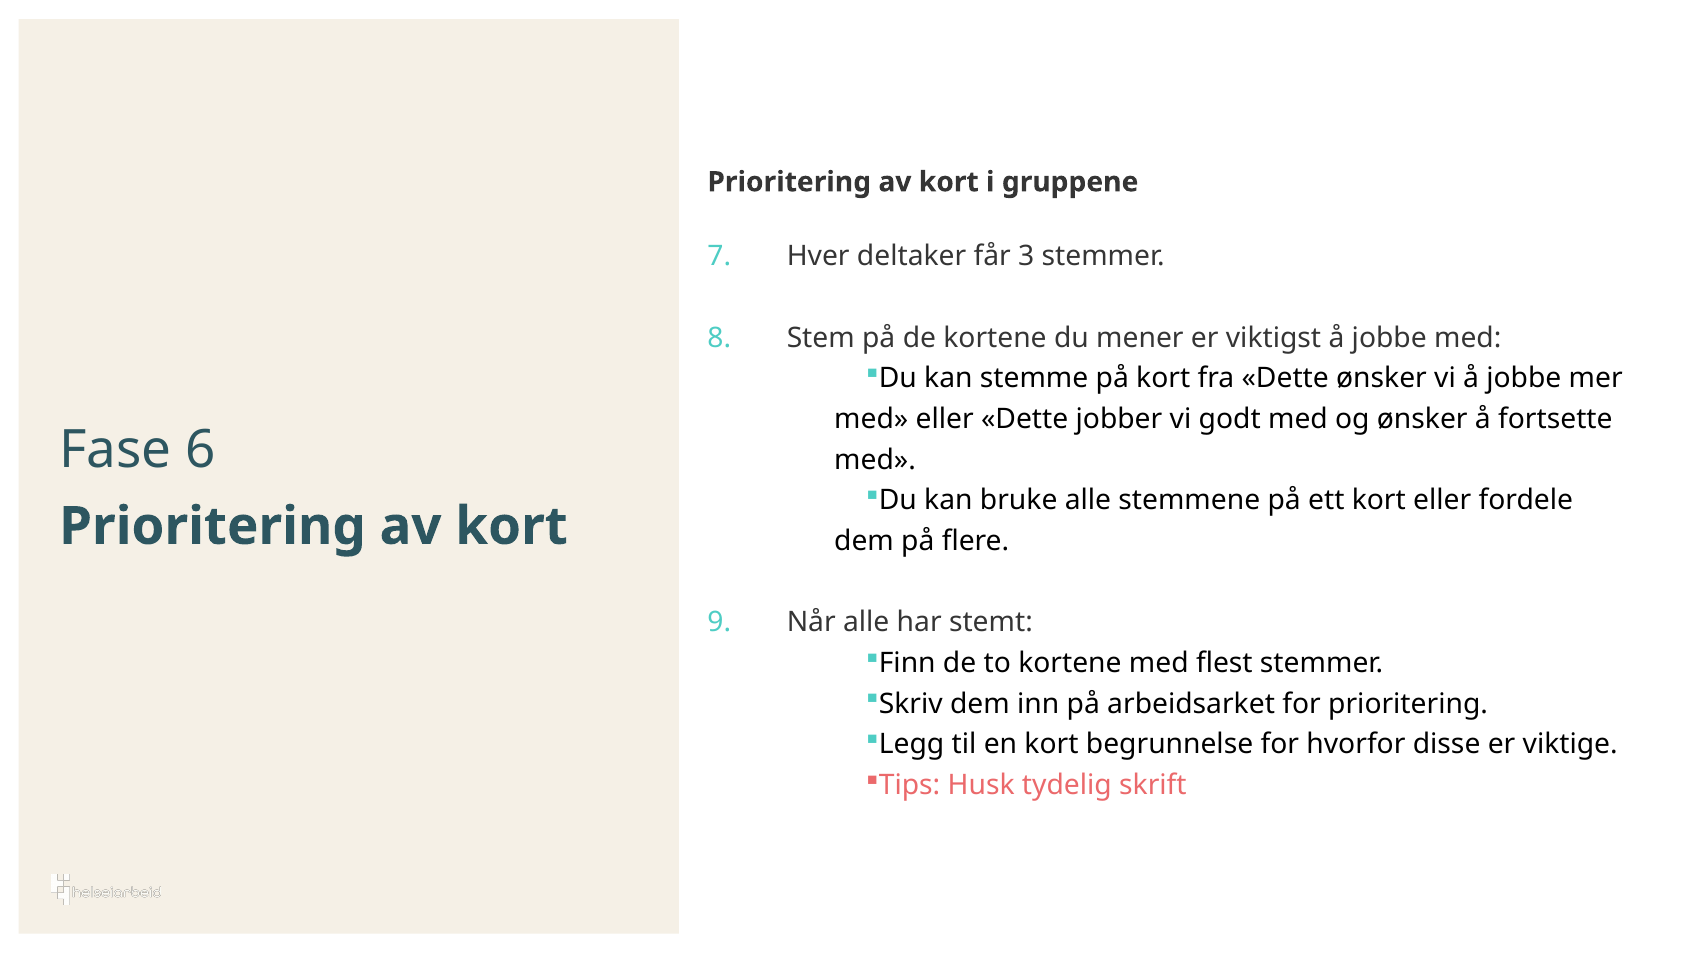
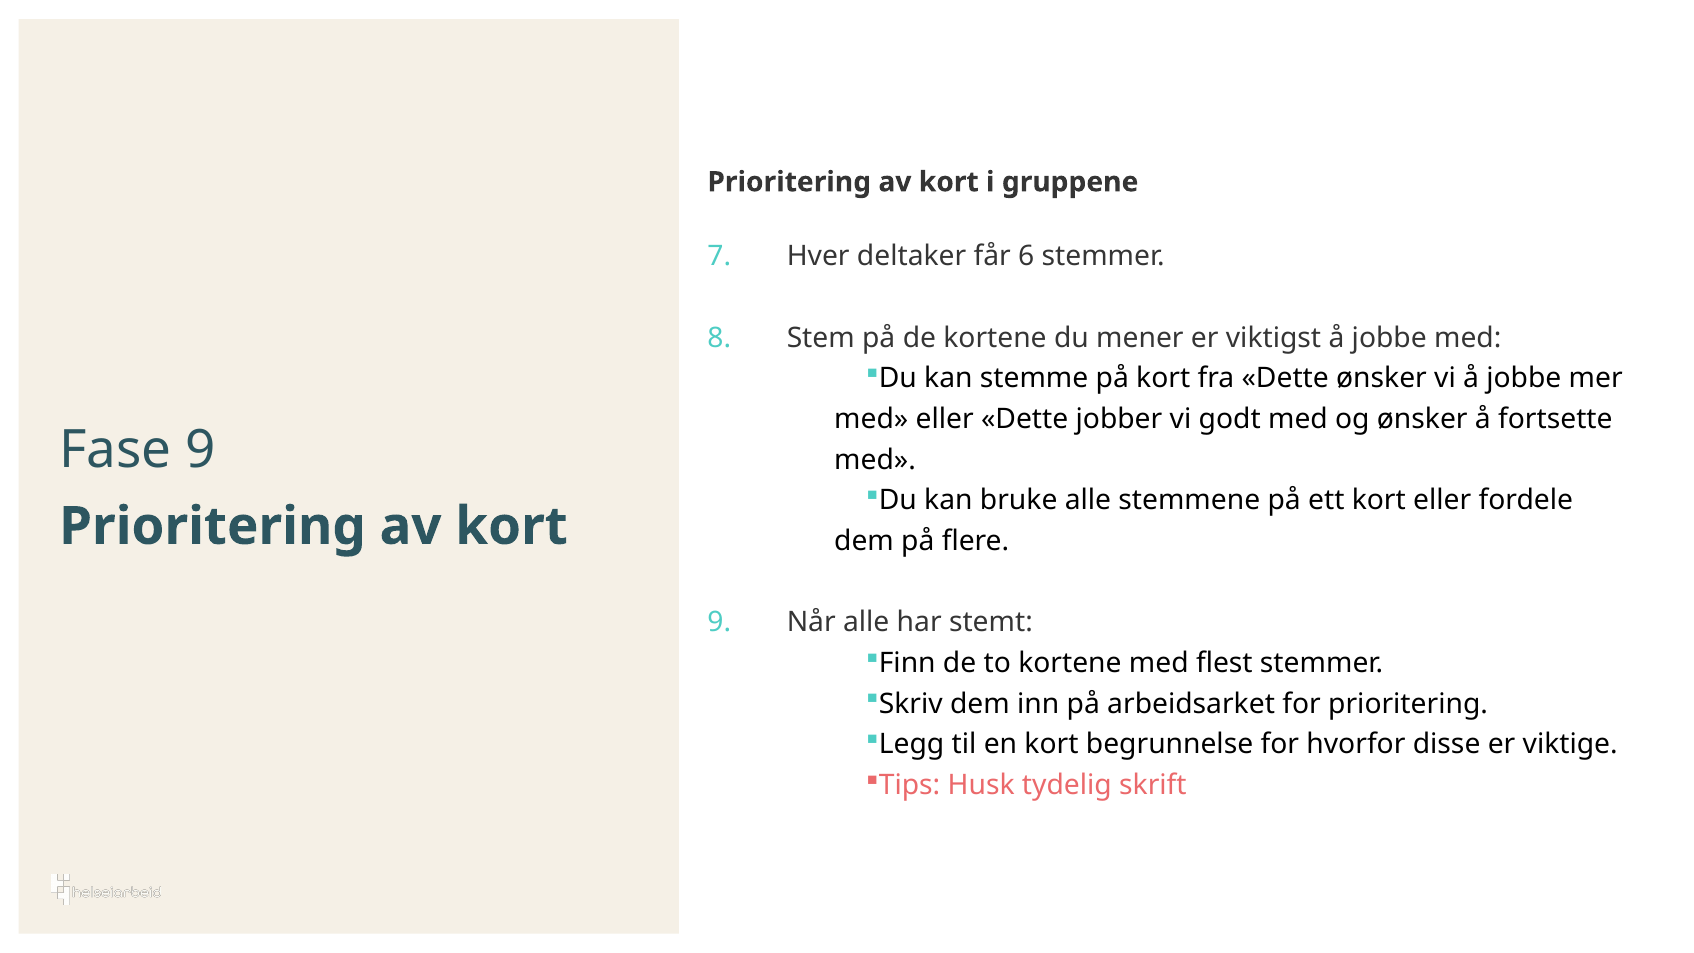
3: 3 -> 6 (1026, 257)
Fase 6: 6 -> 9 (200, 450)
